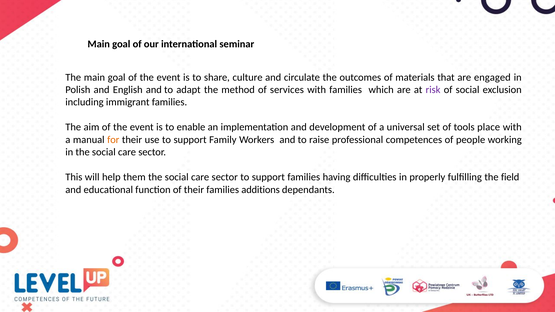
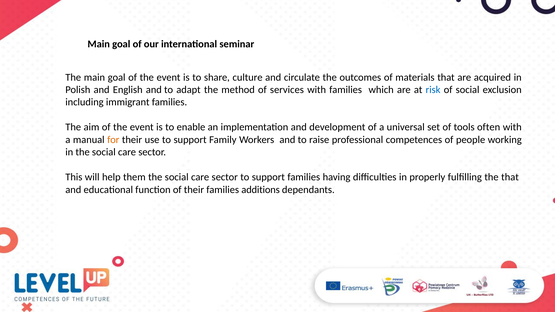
engaged: engaged -> acquired (492, 77)
risk colour: purple -> blue (433, 90)
place: place -> often (489, 127)
the field: field -> that (510, 177)
